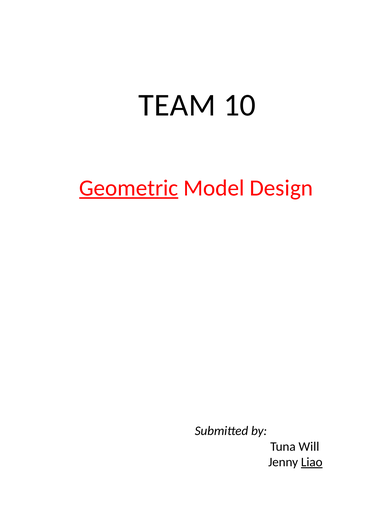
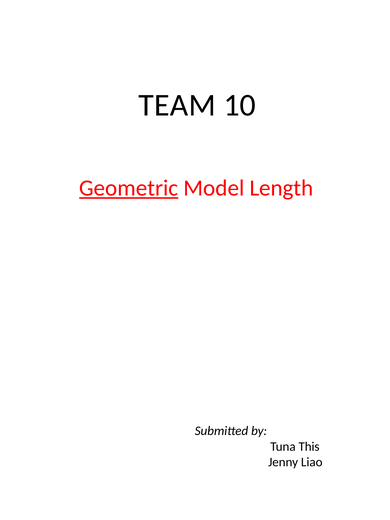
Design: Design -> Length (281, 188)
Will: Will -> This (309, 447)
Liao underline: present -> none (312, 462)
